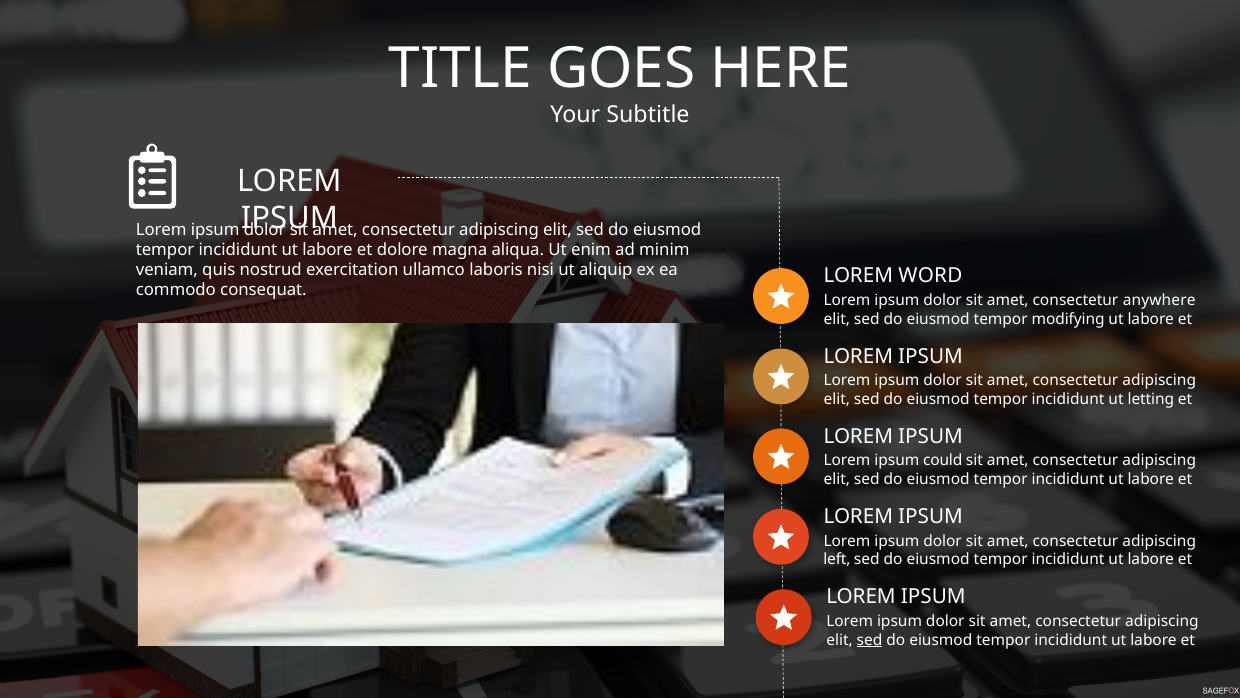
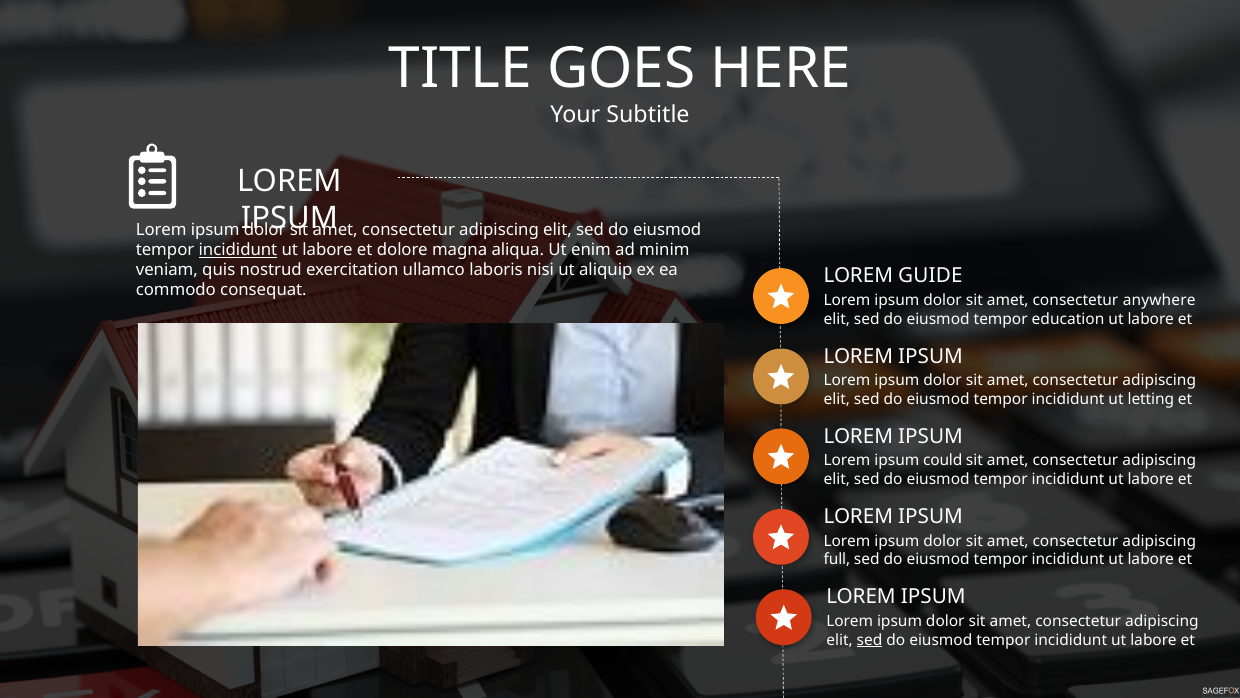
incididunt underline: none -> present (238, 250)
WORD: WORD -> GUIDE (930, 276)
modifying: modifying -> education (1068, 319)
left: left -> full (837, 559)
